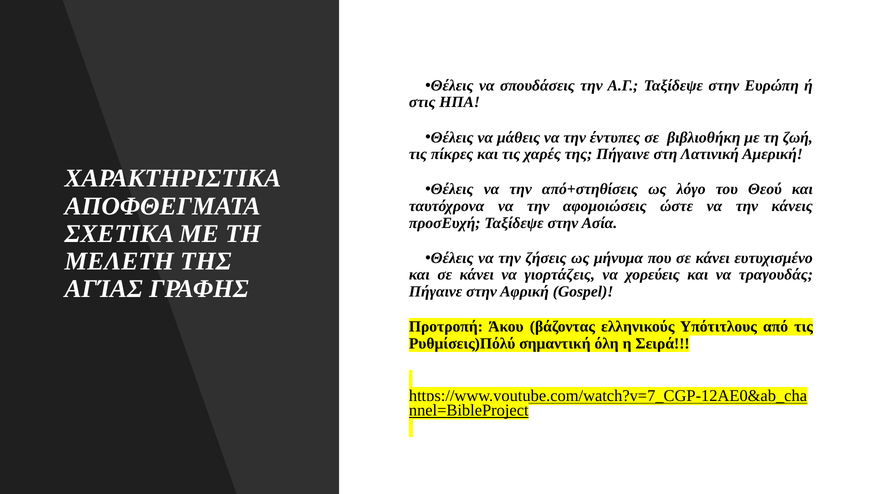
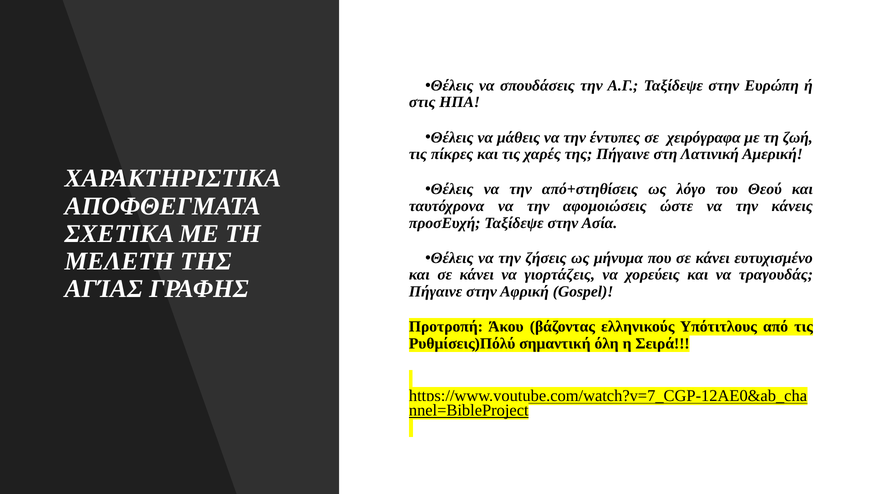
βιβλιοθήκη: βιβλιοθήκη -> χειρόγραφα (704, 137)
